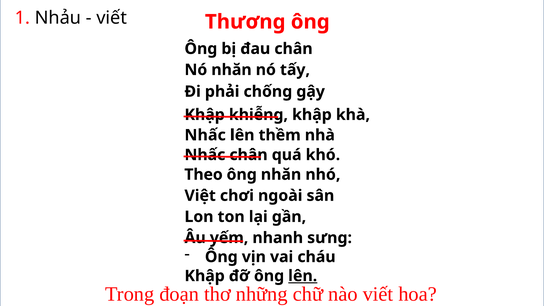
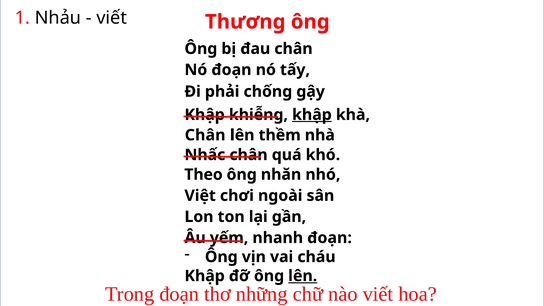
Nó nhăn: nhăn -> đoạn (231, 70)
khập underline: none -> present (312, 115)
Nhấc: Nhấc -> Chân (205, 135)
nhanh sưng: sưng -> đoạn (330, 238)
